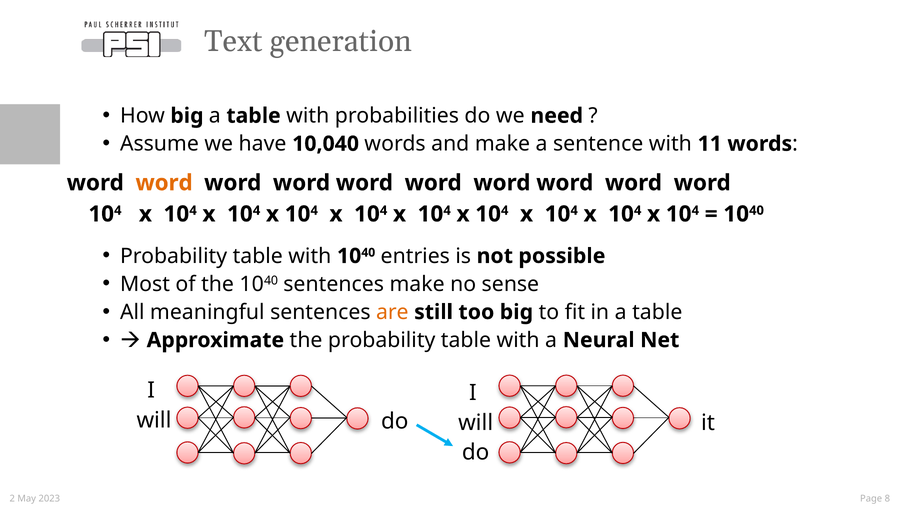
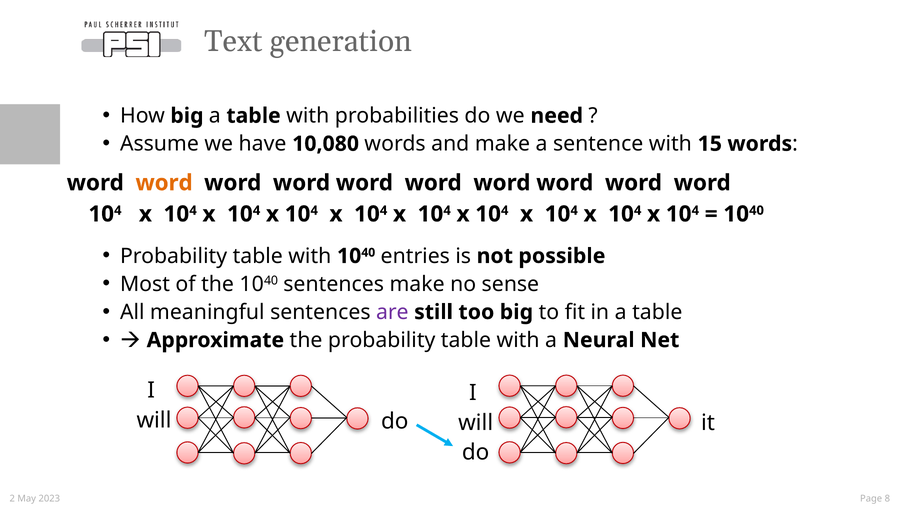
10,040: 10,040 -> 10,080 (326, 144)
11: 11 -> 15 (710, 144)
are colour: orange -> purple (392, 312)
